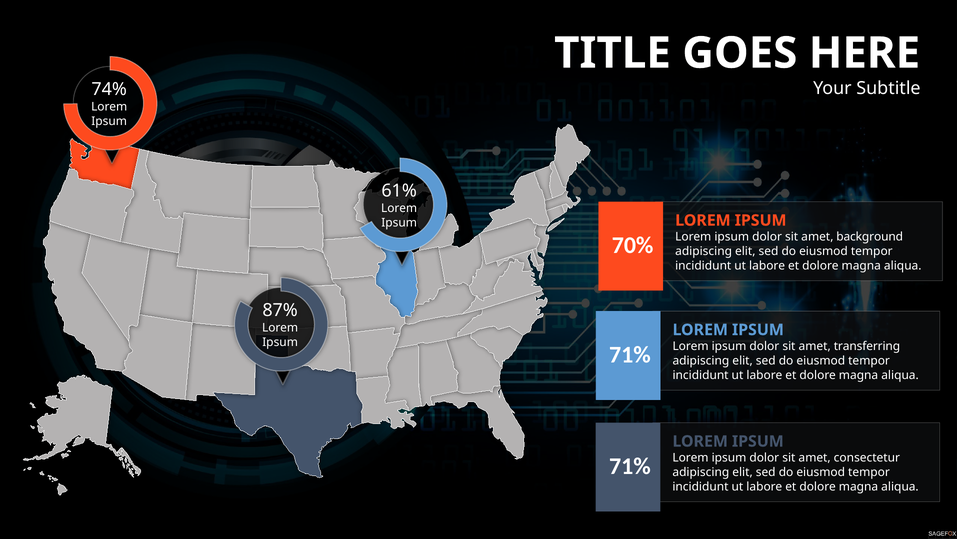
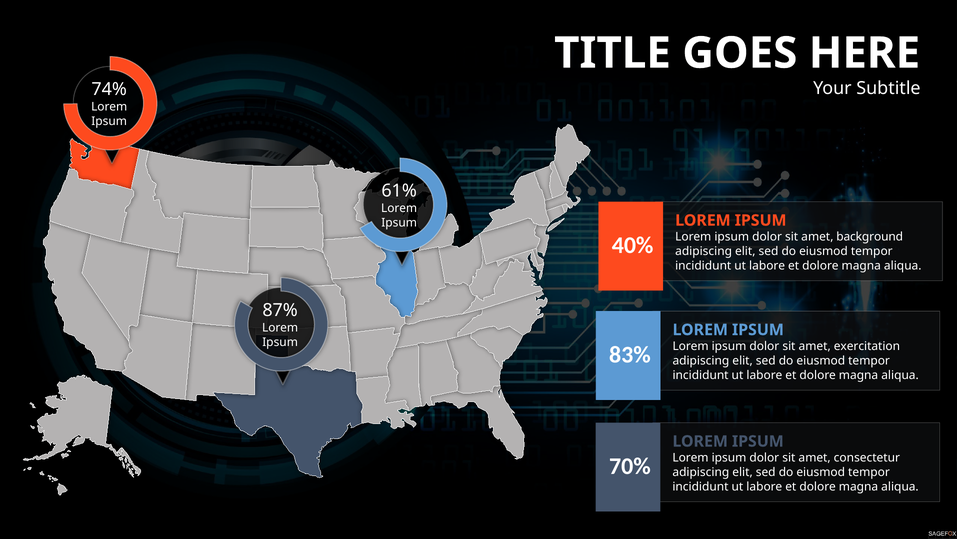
70%: 70% -> 40% (633, 245)
transferring: transferring -> exercitation (867, 346)
71%: 71% -> 83% (630, 354)
71%: 71% -> 70% (630, 466)
